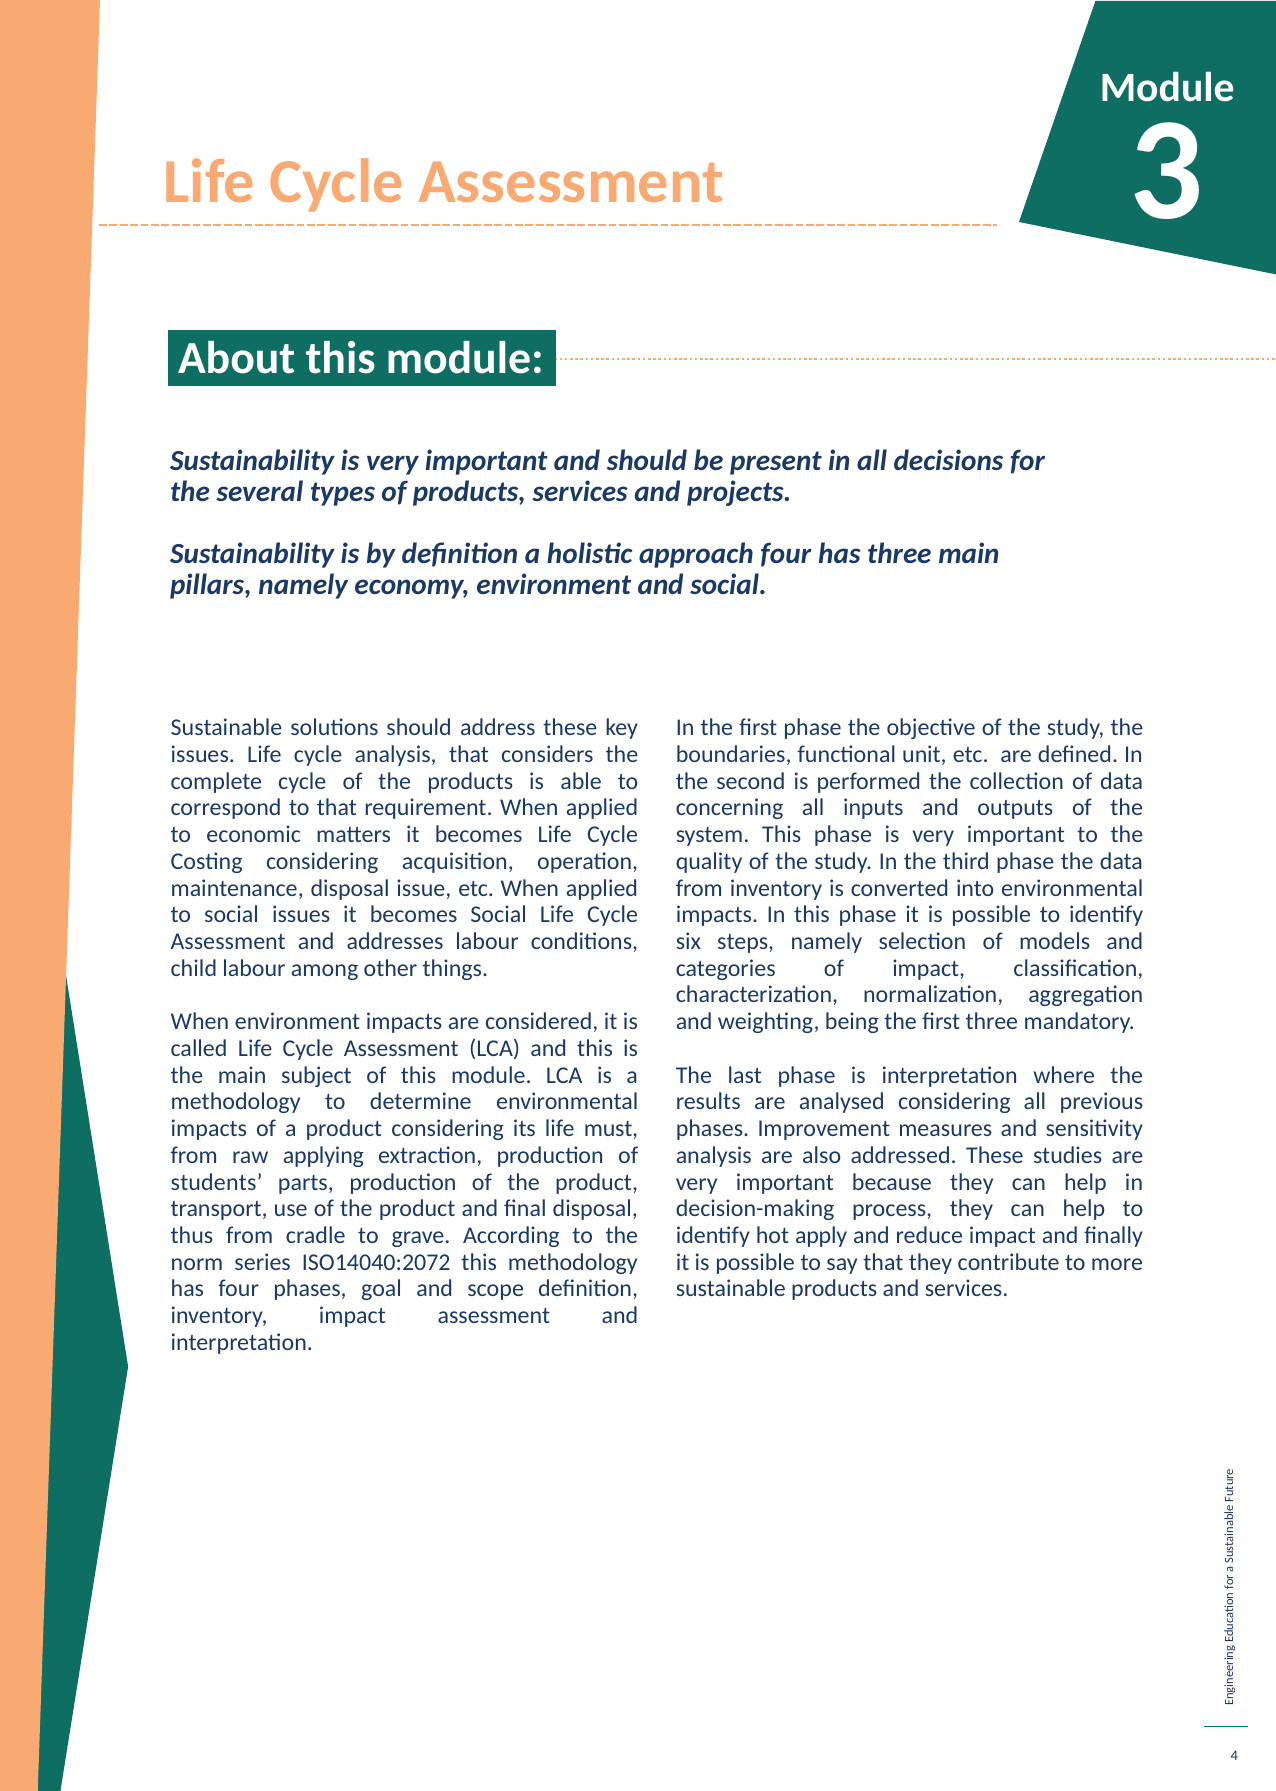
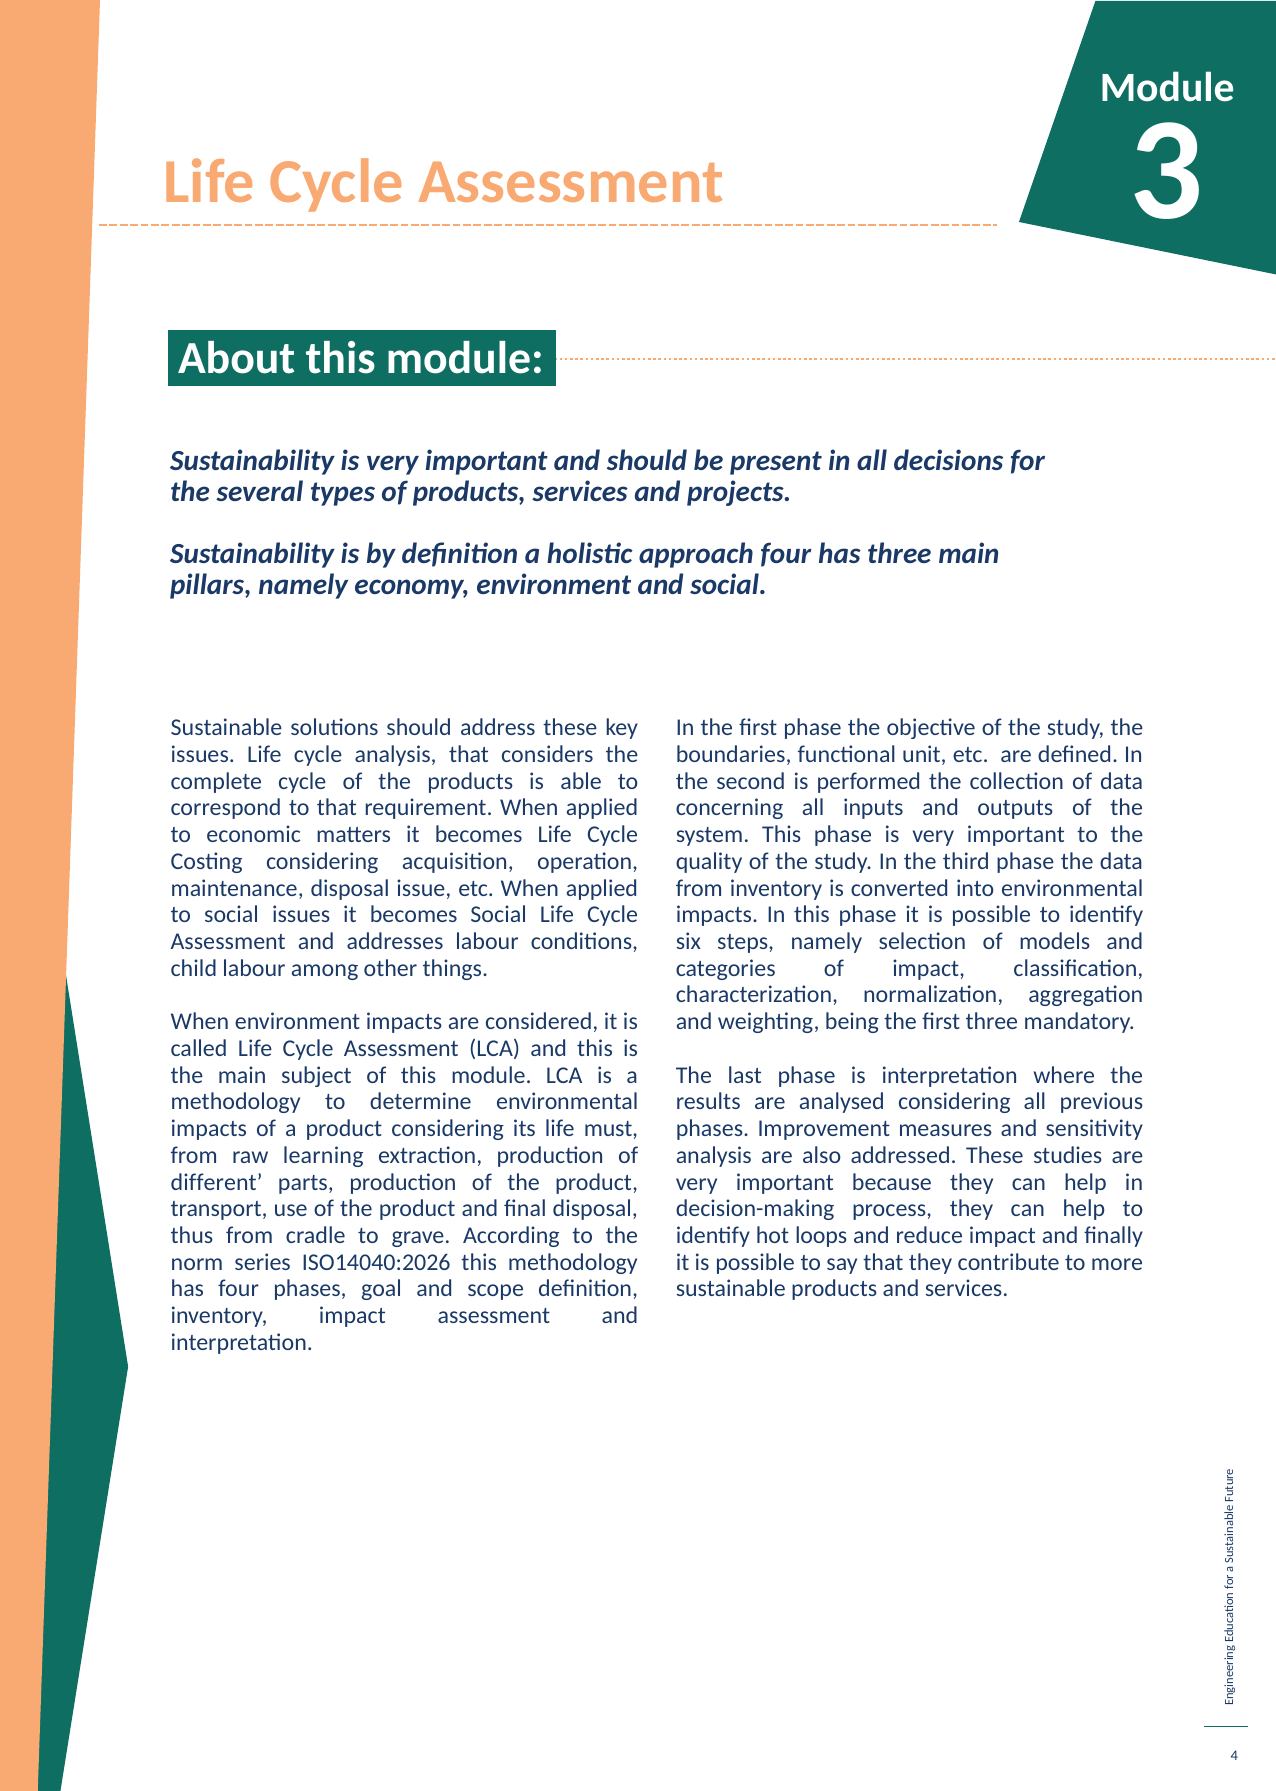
applying: applying -> learning (323, 1155)
students: students -> different (217, 1181)
apply: apply -> loops (821, 1235)
ISO14040:2072: ISO14040:2072 -> ISO14040:2026 (376, 1262)
